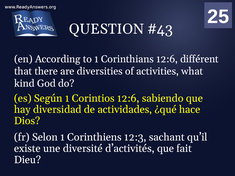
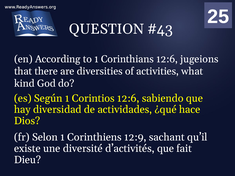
différent: différent -> jugeions (199, 59)
12:3: 12:3 -> 12:9 (135, 137)
